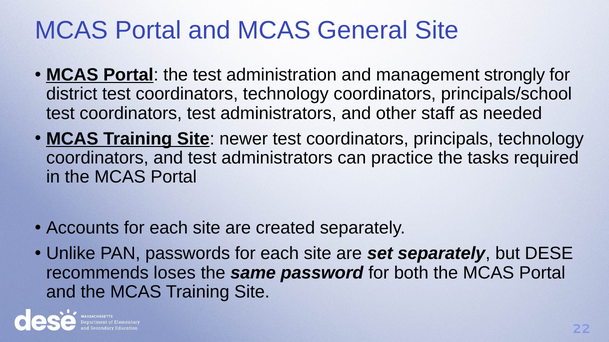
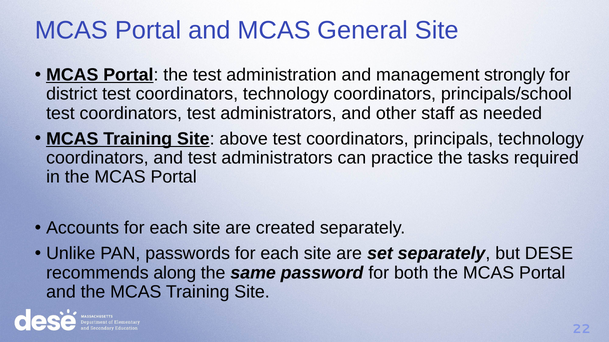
newer: newer -> above (244, 139)
loses: loses -> along (175, 273)
